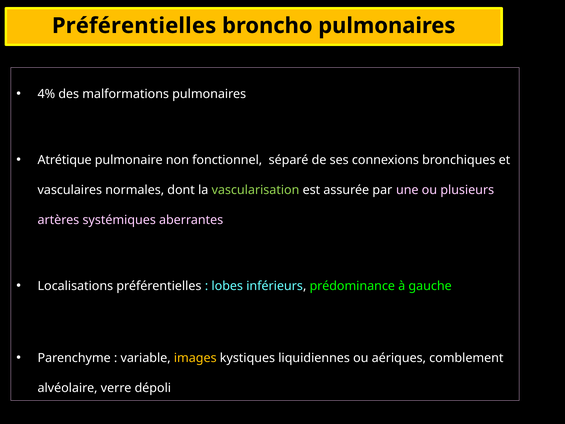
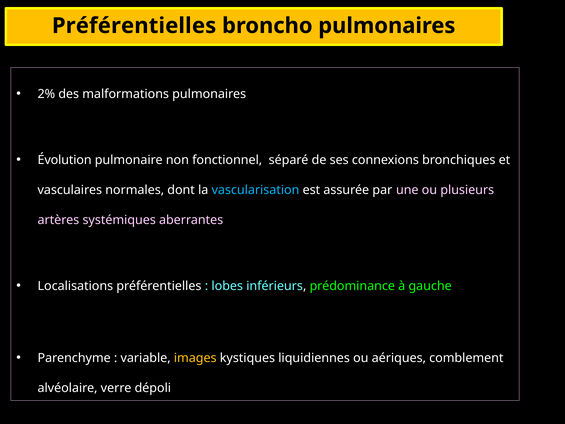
4%: 4% -> 2% (46, 94)
Atrétique: Atrétique -> Évolution (65, 160)
vascularisation colour: light green -> light blue (255, 190)
